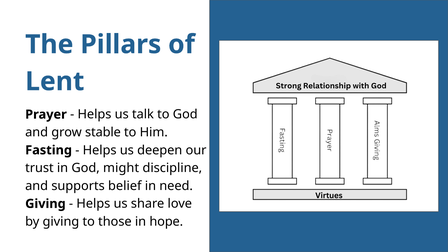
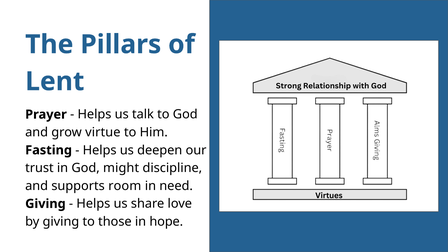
stable: stable -> virtue (103, 132)
belief: belief -> room (125, 186)
